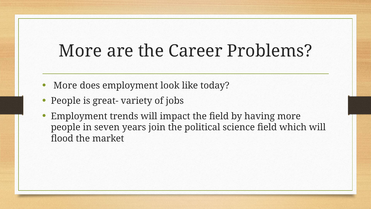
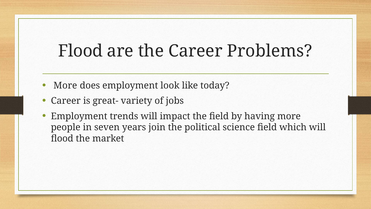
More: More -> Flood (81, 51)
People: People -> Career (66, 101)
